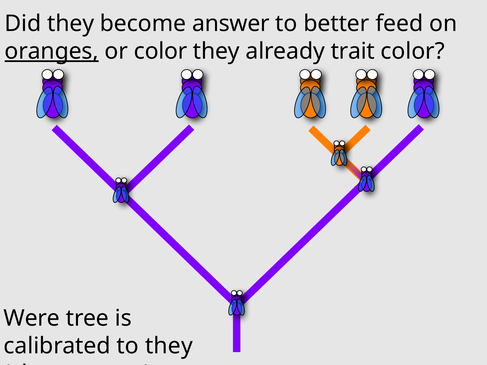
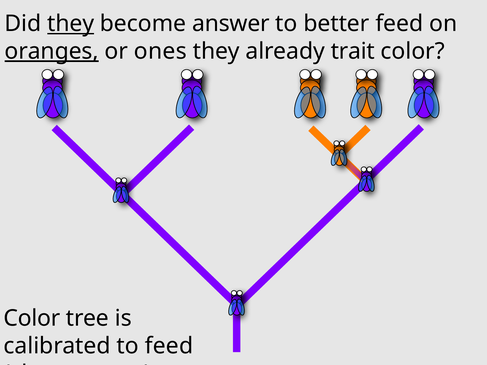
they underline: none -> present (71, 24)
or color: color -> ones (160, 51)
Were: Were -> Color (32, 319)
to they: they -> feed (169, 346)
